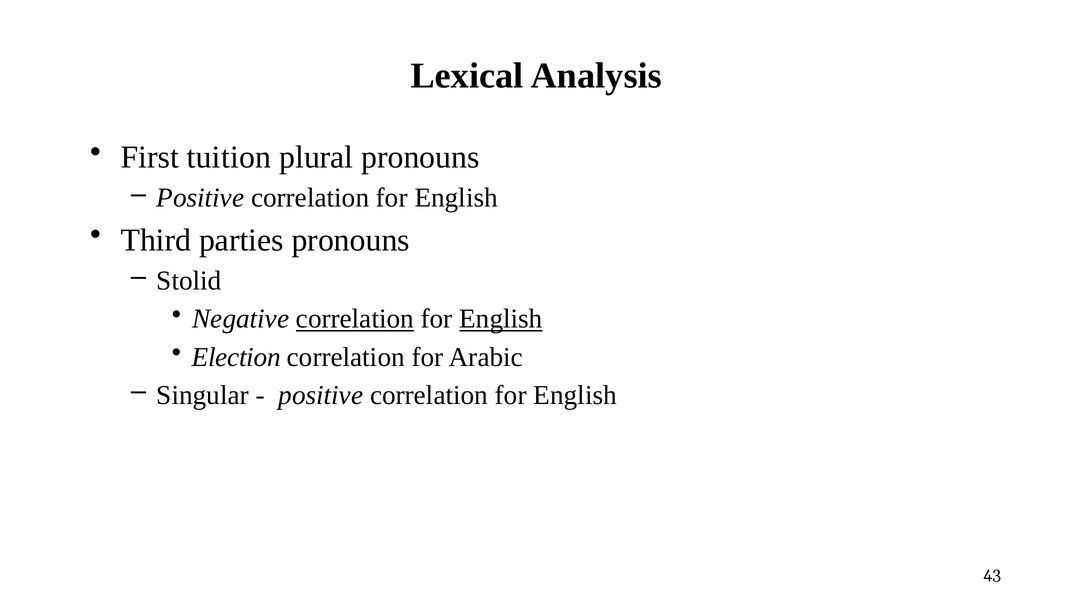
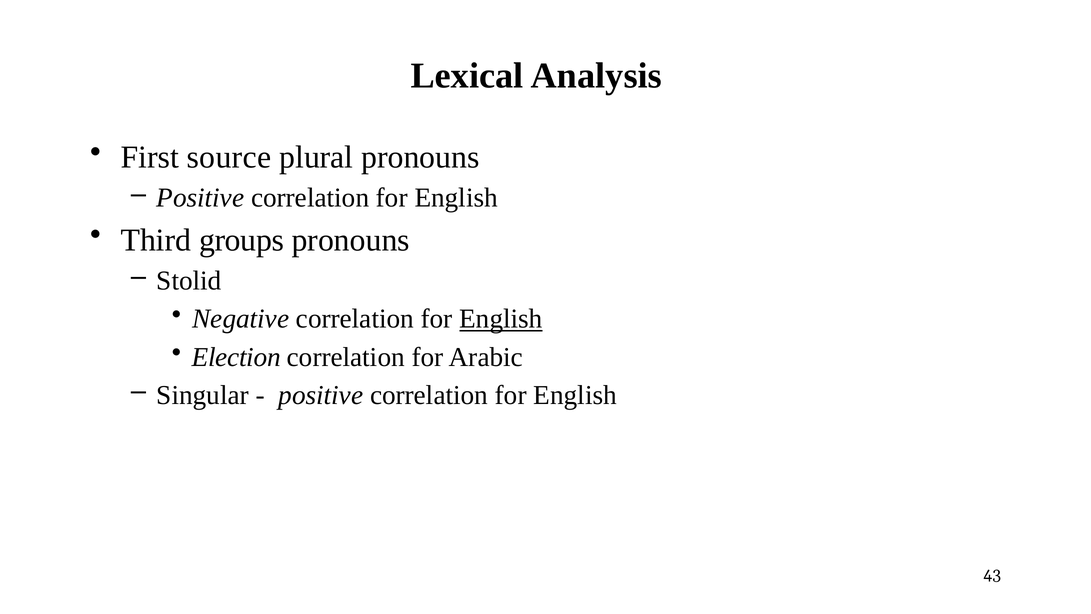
tuition: tuition -> source (229, 157)
parties: parties -> groups (242, 240)
correlation underline: present -> none (355, 319)
